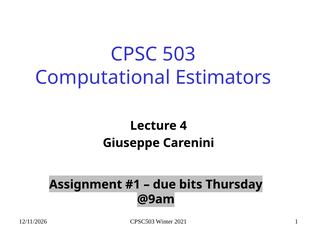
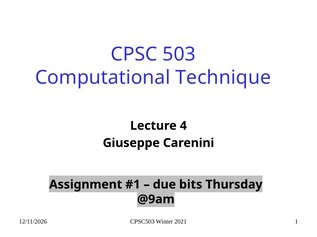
Estimators: Estimators -> Technique (223, 78)
